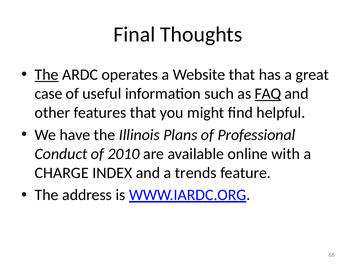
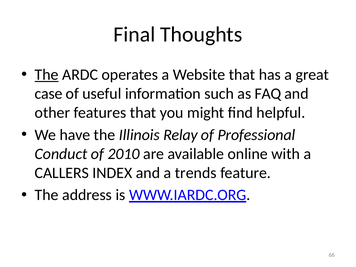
FAQ underline: present -> none (268, 94)
Plans: Plans -> Relay (180, 135)
CHARGE: CHARGE -> CALLERS (62, 173)
